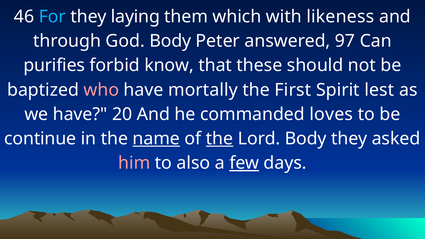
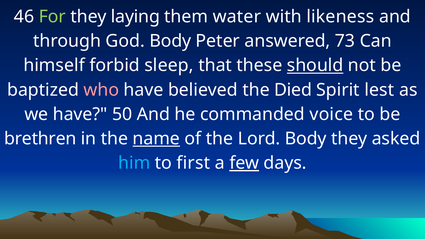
For colour: light blue -> light green (52, 17)
which: which -> water (237, 17)
97: 97 -> 73 (345, 41)
purifies: purifies -> himself (54, 65)
know: know -> sleep (169, 65)
should underline: none -> present (315, 65)
mortally: mortally -> believed (203, 90)
First: First -> Died (293, 90)
20: 20 -> 50 (122, 114)
loves: loves -> voice (331, 114)
continue: continue -> brethren (40, 139)
the underline: present -> none (220, 139)
him colour: pink -> light blue (134, 163)
also: also -> first (193, 163)
